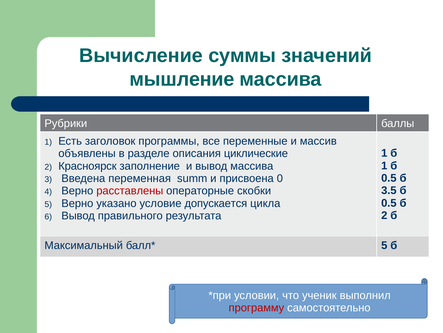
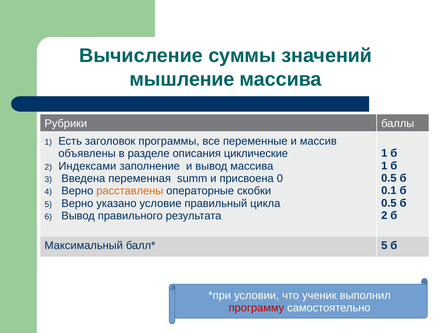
Красноярск: Красноярск -> Индексами (87, 166)
3.5: 3.5 -> 0.1 (389, 190)
расставлены colour: red -> orange (130, 190)
допускается: допускается -> правильный (216, 203)
